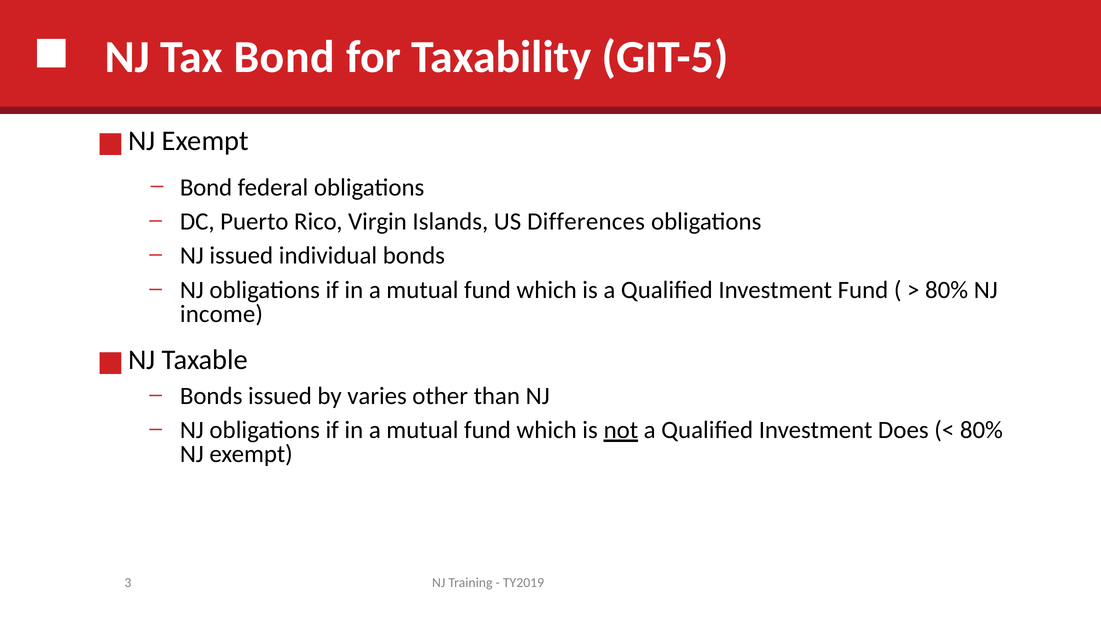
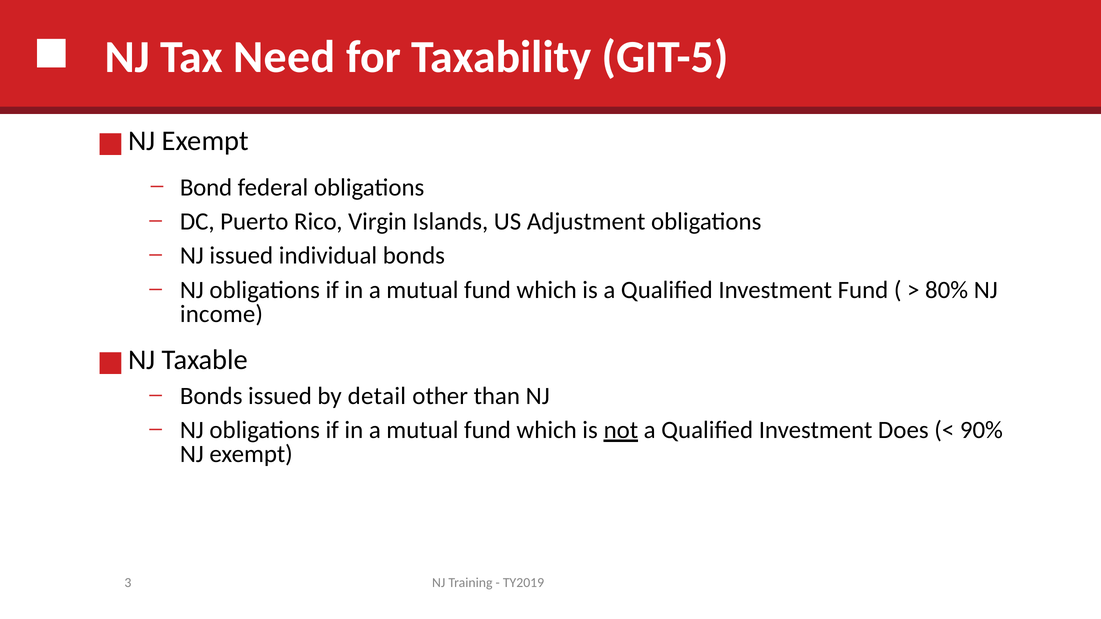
Tax Bond: Bond -> Need (284, 57)
Differences: Differences -> Adjustment (586, 222)
varies: varies -> detail (377, 396)
80%: 80% -> 90% (981, 430)
